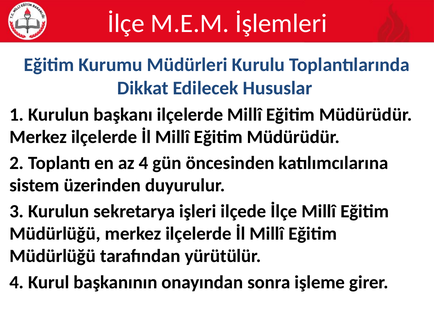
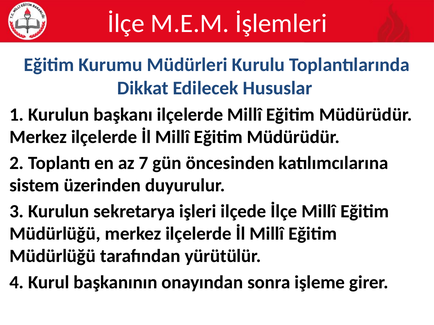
az 4: 4 -> 7 (144, 163)
